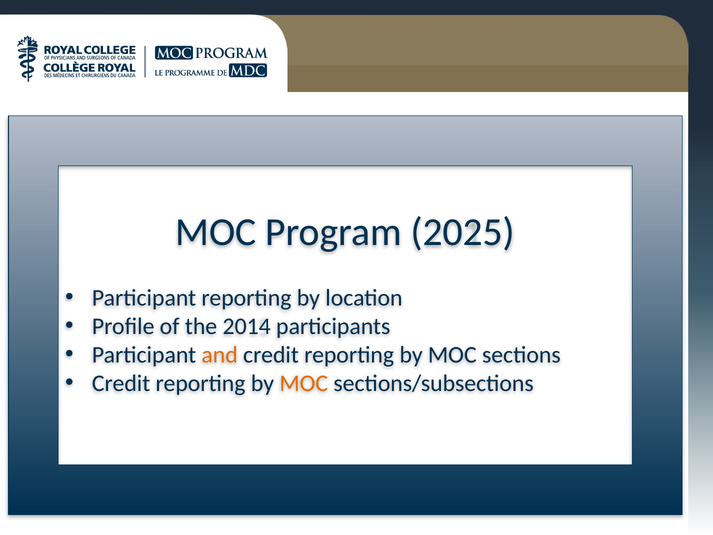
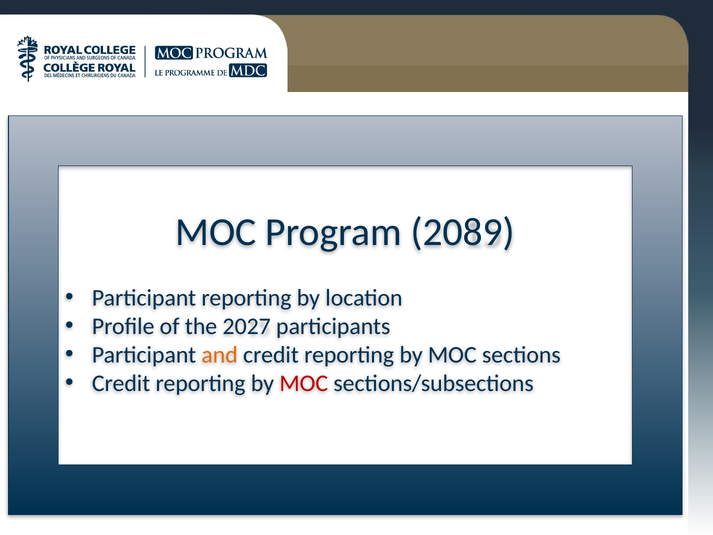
2025: 2025 -> 2089 (463, 232)
2014: 2014 -> 2027 (247, 326)
MOC colour: orange -> red (304, 383)
